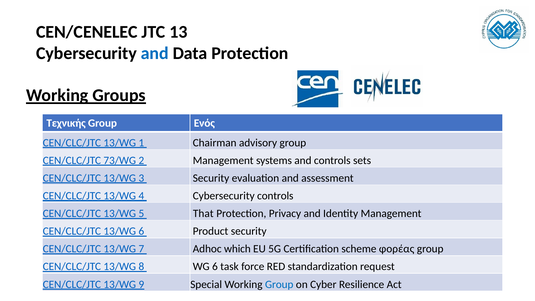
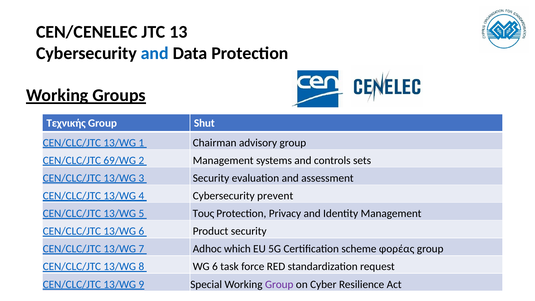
Ενός: Ενός -> Shut (204, 123)
73/WG: 73/WG -> 69/WG (120, 160)
Cybersecurity controls: controls -> prevent (275, 196)
That: That -> Τους (203, 214)
Group colour: blue -> purple (279, 284)
